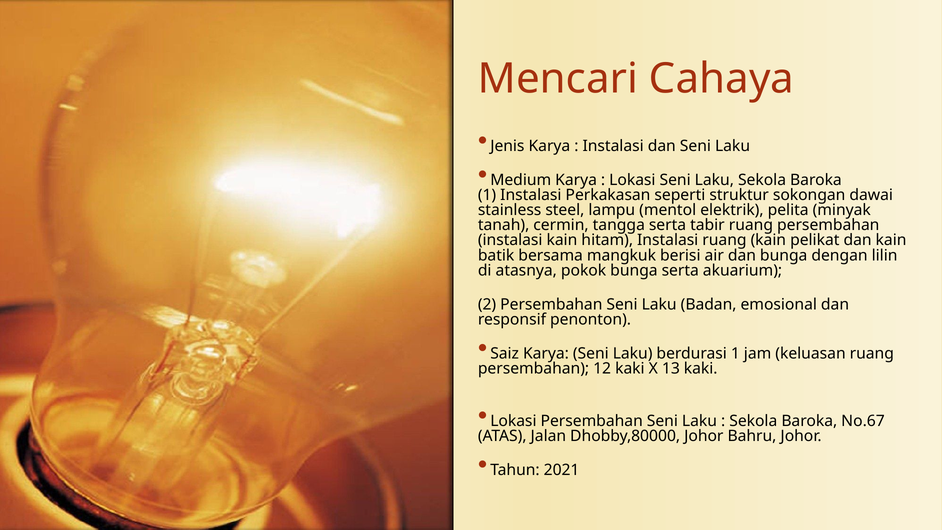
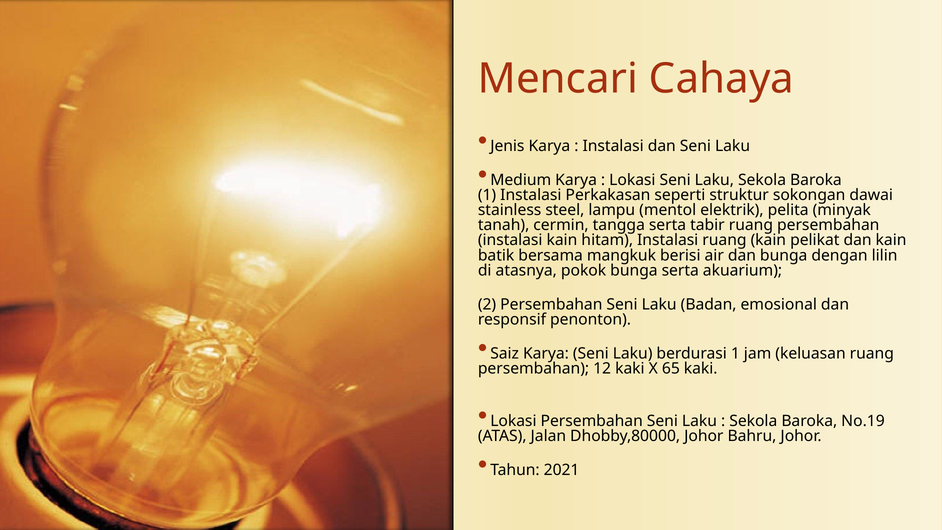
13: 13 -> 65 (671, 368)
No.67: No.67 -> No.19 (863, 421)
